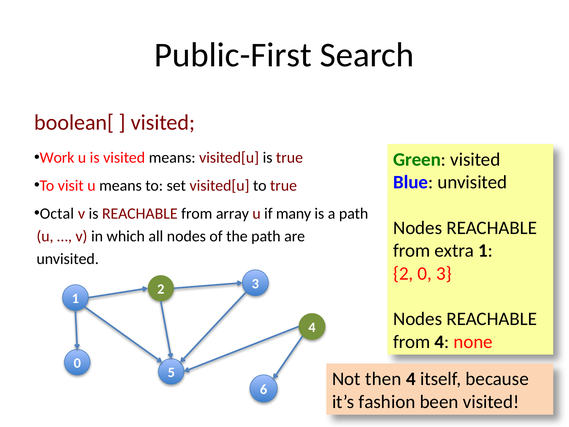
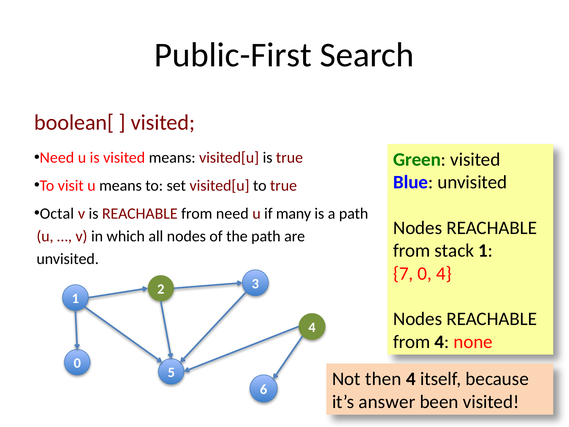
Work: Work -> Need (57, 158)
from array: array -> need (232, 213)
extra: extra -> stack (454, 251)
2: 2 -> 7 (403, 273)
0 3: 3 -> 4 (444, 273)
fashion: fashion -> answer (387, 402)
